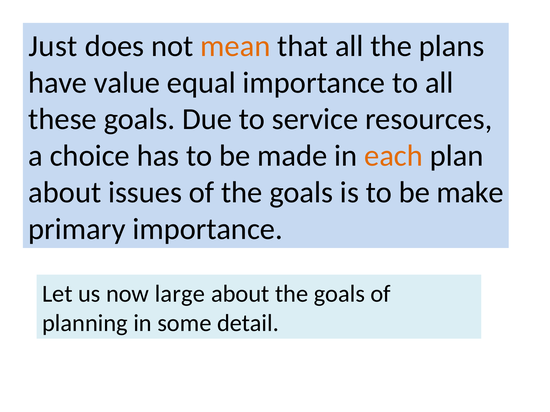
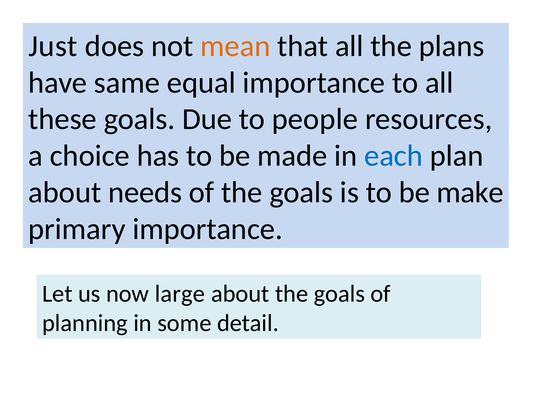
value: value -> same (127, 83)
service: service -> people (315, 119)
each colour: orange -> blue (394, 156)
issues: issues -> needs (145, 193)
